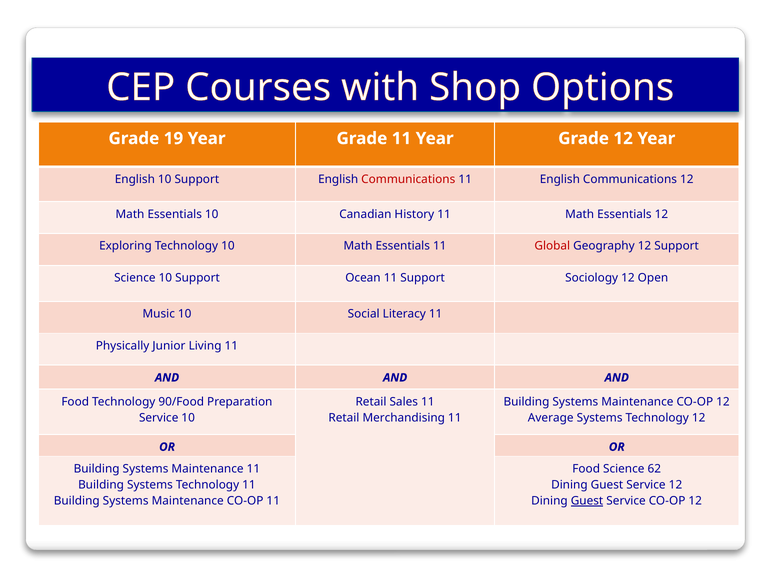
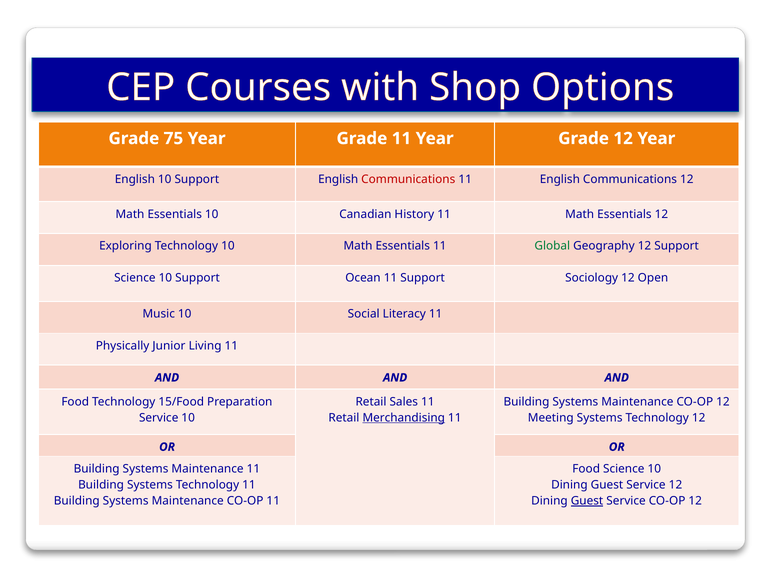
19: 19 -> 75 (173, 139)
Global colour: red -> green (552, 246)
90/Food: 90/Food -> 15/Food (181, 402)
Merchandising underline: none -> present (404, 418)
Average: Average -> Meeting (551, 418)
Food Science 62: 62 -> 10 (654, 469)
